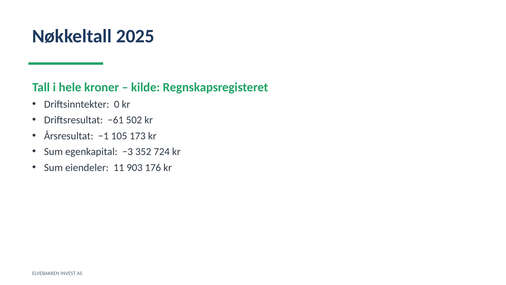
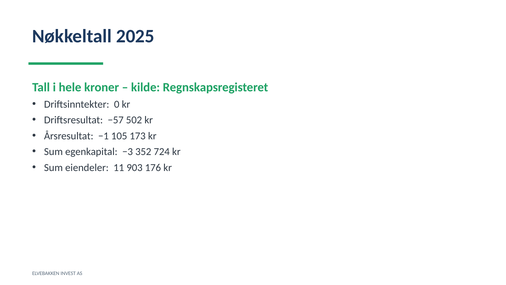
−61: −61 -> −57 (116, 120)
